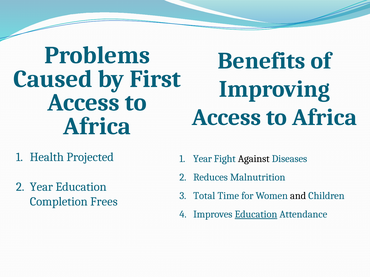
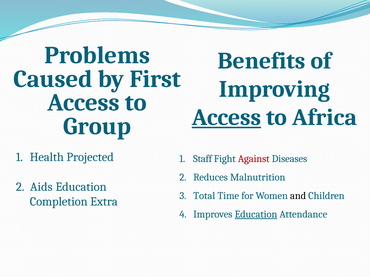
Access underline: none -> present (226, 118)
Africa: Africa -> Group (97, 126)
Year: Year -> Staff (203, 159)
Against colour: black -> red (254, 159)
Year: Year -> Aids (41, 187)
Frees: Frees -> Extra (104, 202)
